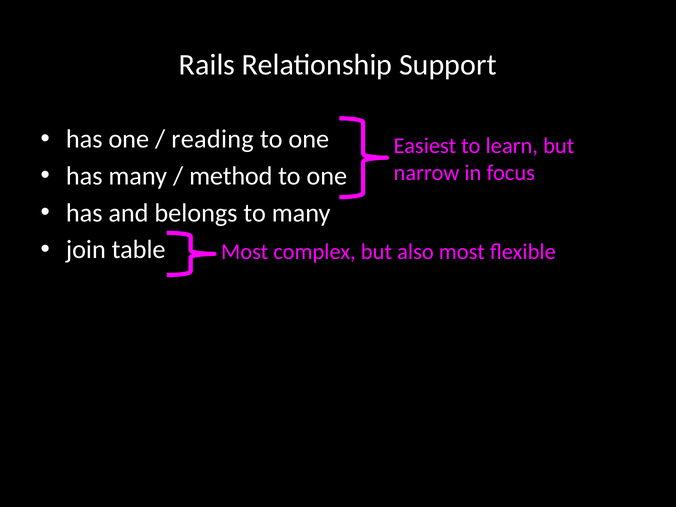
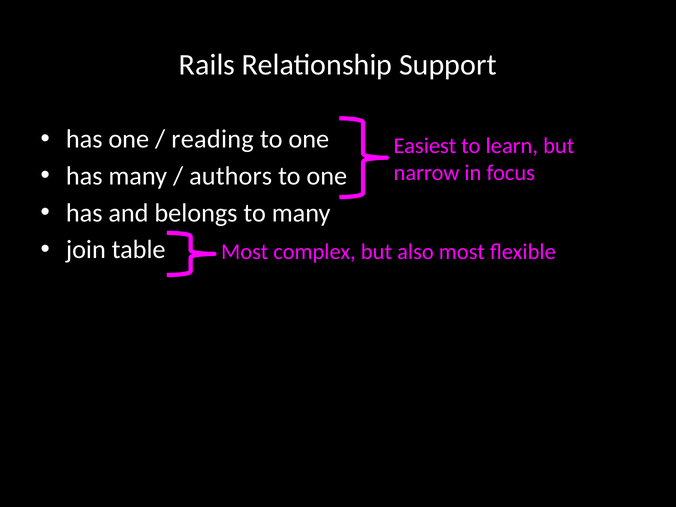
method: method -> authors (231, 176)
